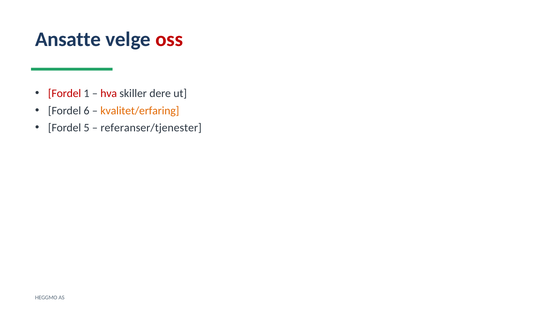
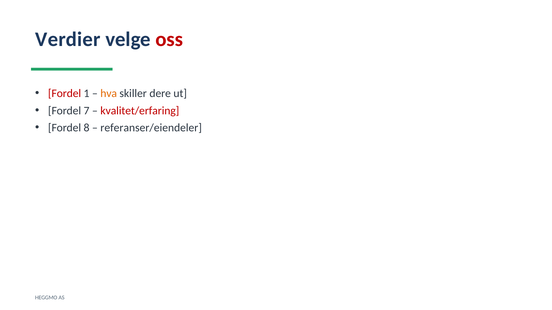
Ansatte: Ansatte -> Verdier (68, 39)
hva colour: red -> orange (109, 93)
6: 6 -> 7 (87, 111)
kvalitet/erfaring colour: orange -> red (140, 111)
5: 5 -> 8 (87, 128)
referanser/tjenester: referanser/tjenester -> referanser/eiendeler (151, 128)
